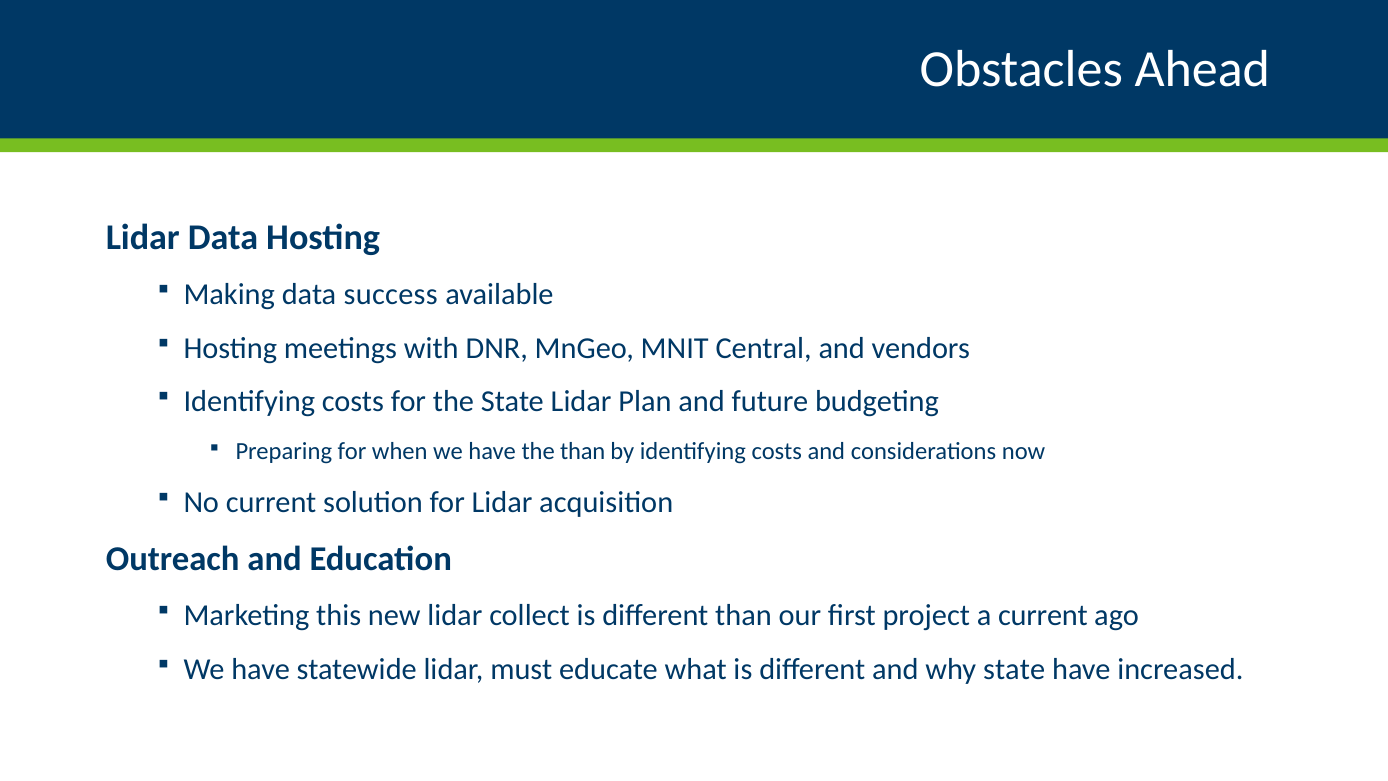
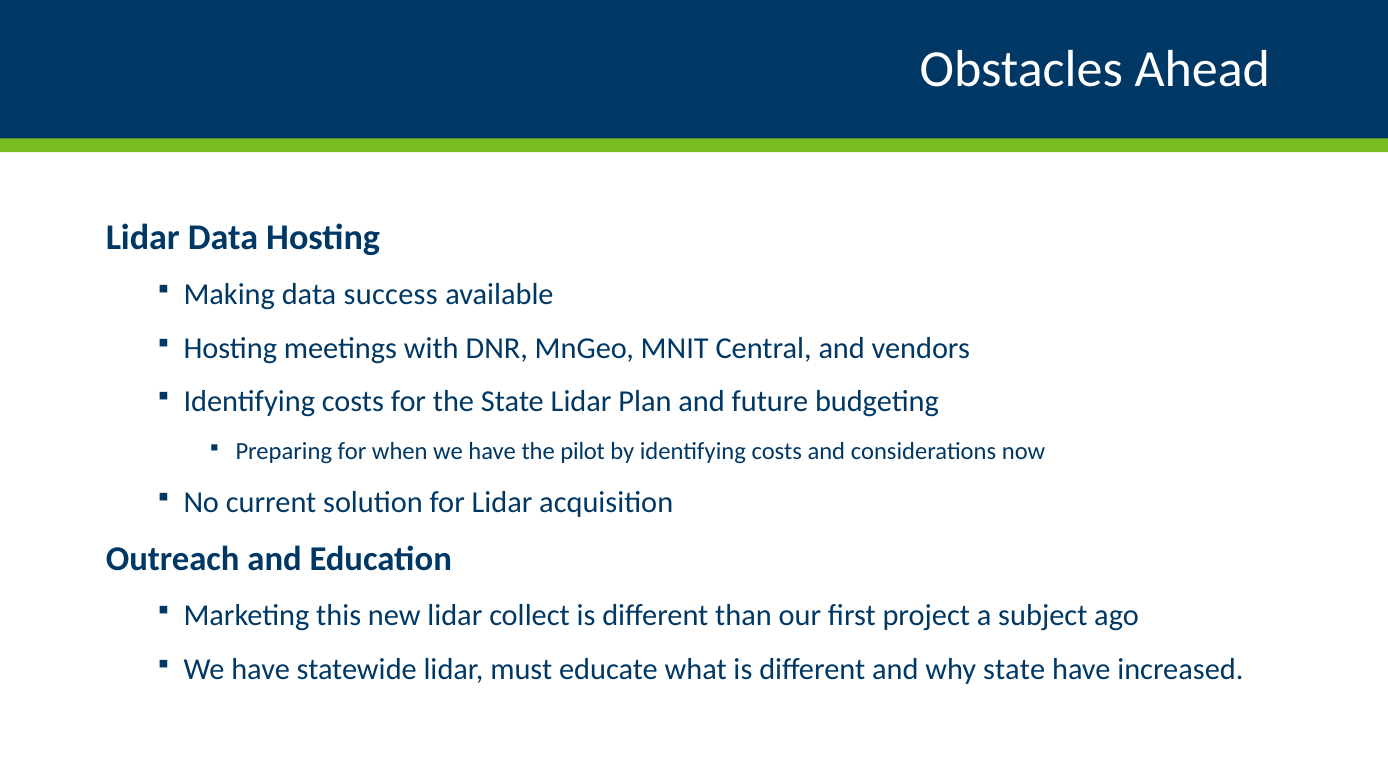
the than: than -> pilot (583, 452)
a current: current -> subject (1043, 615)
